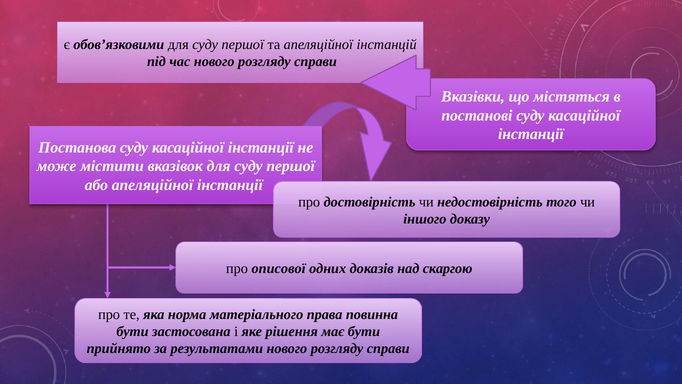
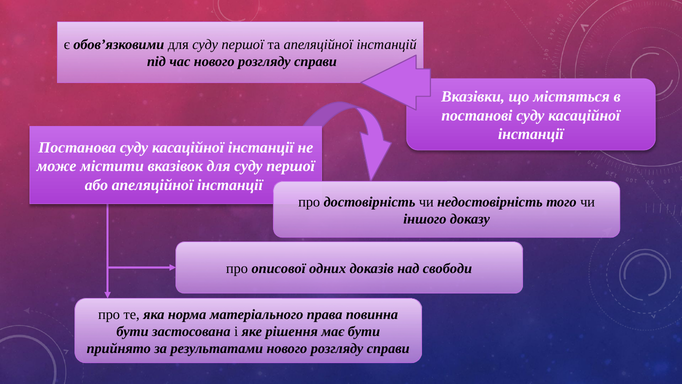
скаргою: скаргою -> свободи (447, 268)
